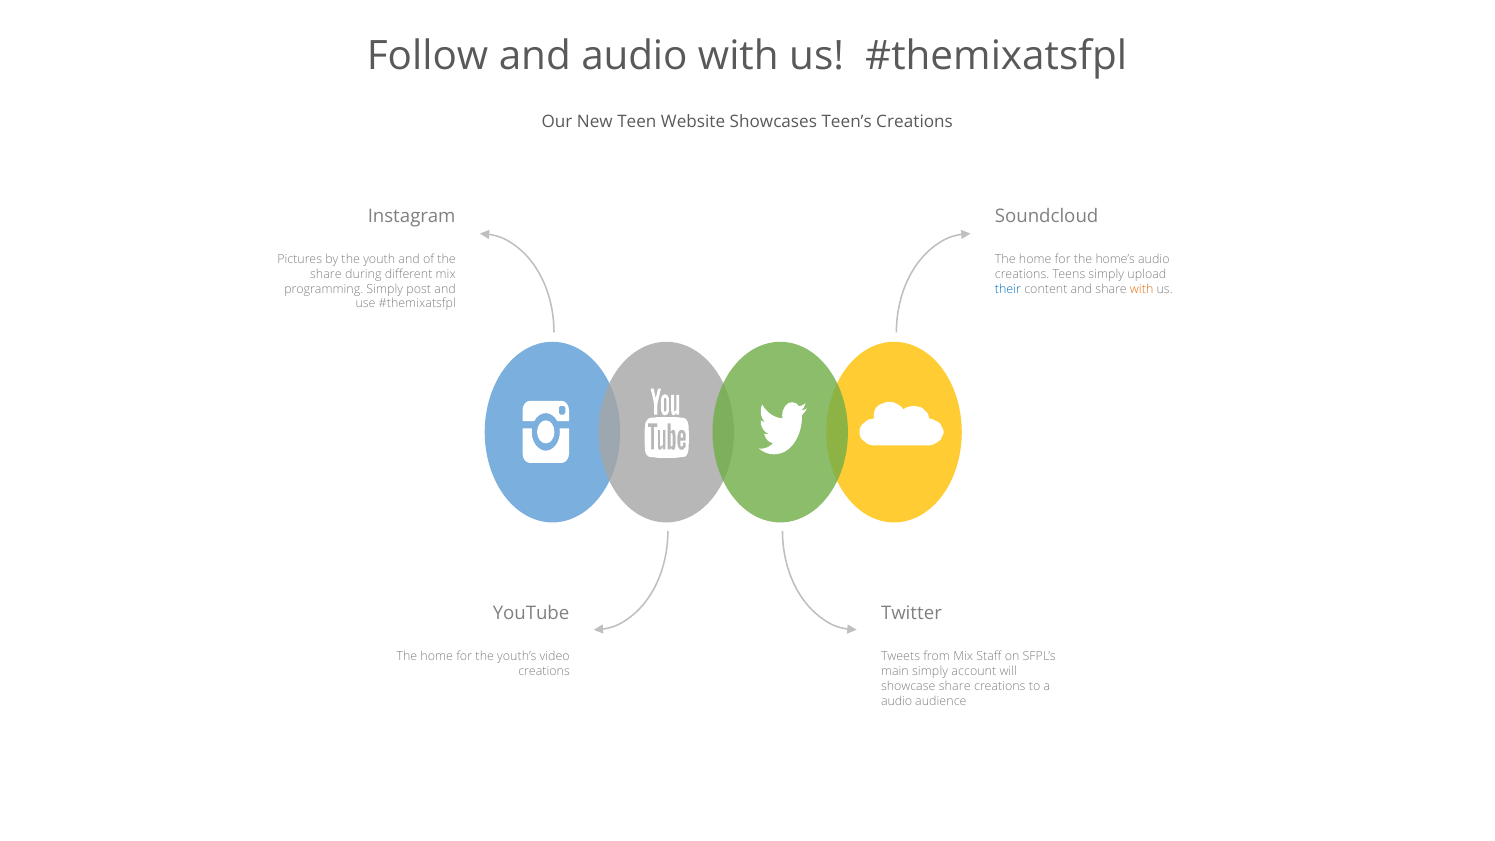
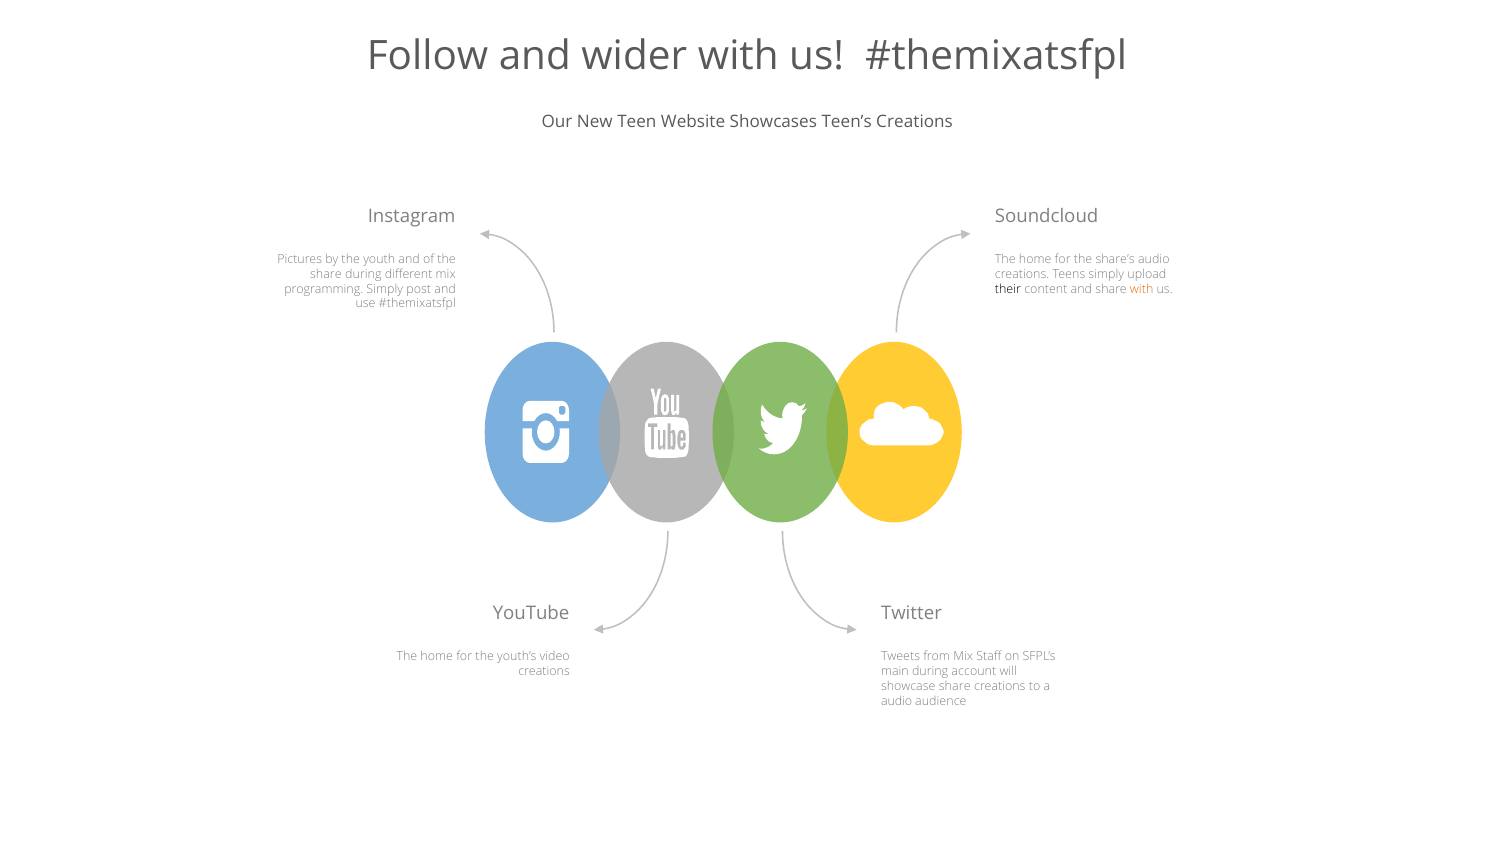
and audio: audio -> wider (634, 56)
home’s: home’s -> share’s (1115, 259)
their colour: blue -> black (1008, 289)
main simply: simply -> during (930, 671)
